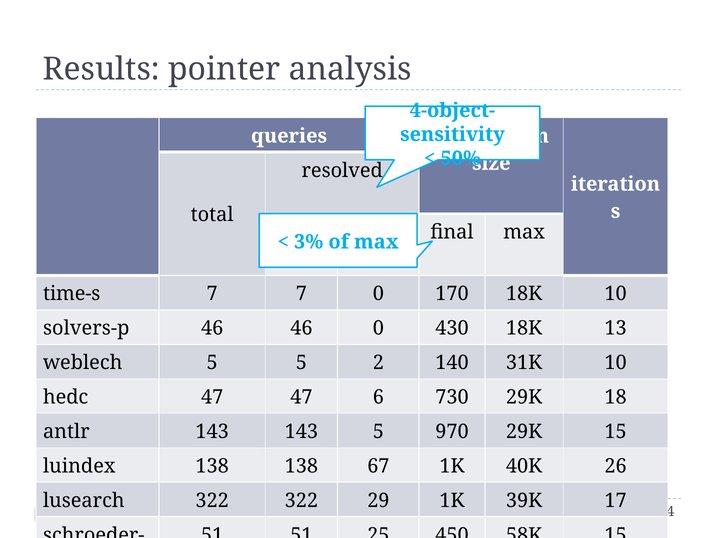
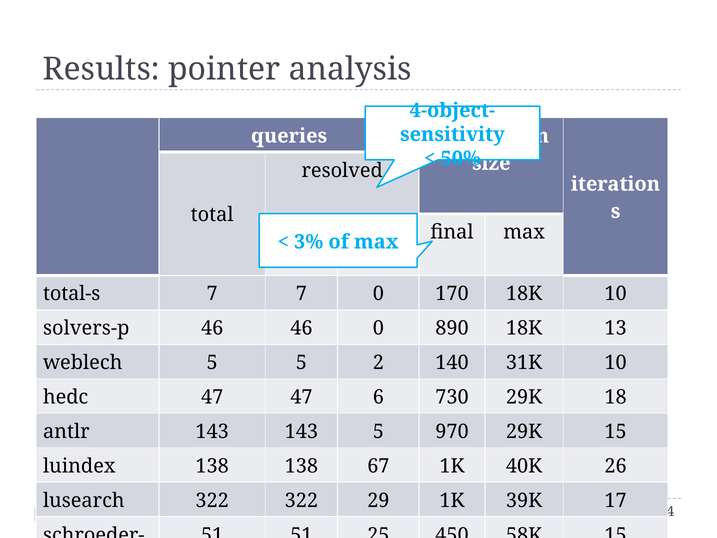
time-s: time-s -> total-s (72, 294)
430: 430 -> 890 (452, 328)
